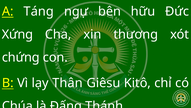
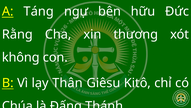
Xứng: Xứng -> Rằng (17, 34)
chứng: chứng -> không (21, 57)
